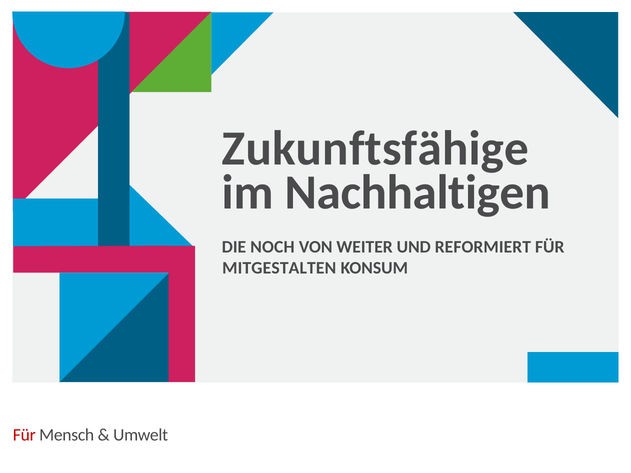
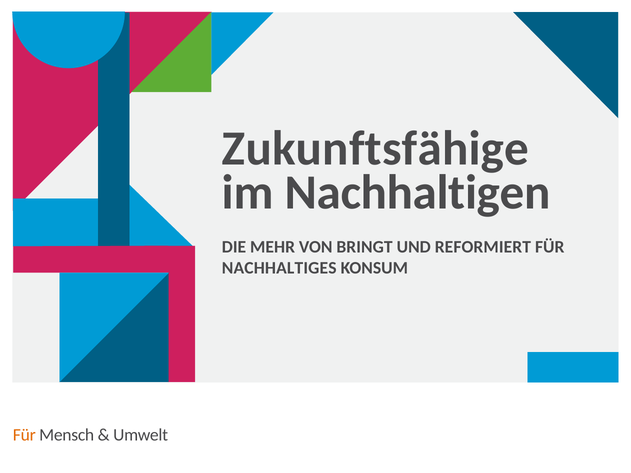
NOCH: NOCH -> MEHR (273, 247)
WEITER: WEITER -> BRINGT (365, 247)
MITGESTALTEN: MITGESTALTEN -> NACHHALTIGES (279, 268)
Für colour: red -> orange (24, 435)
